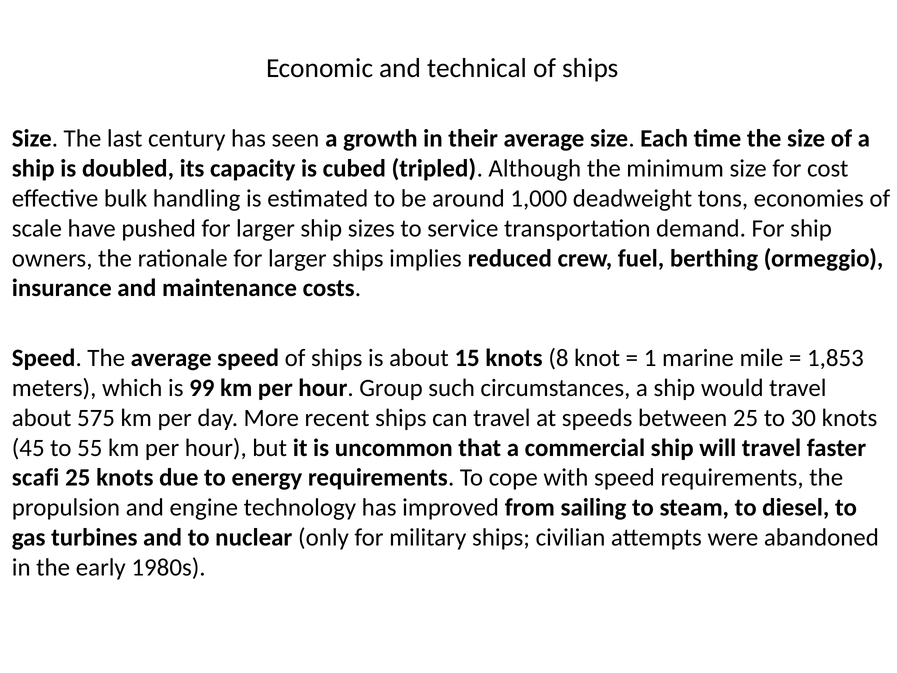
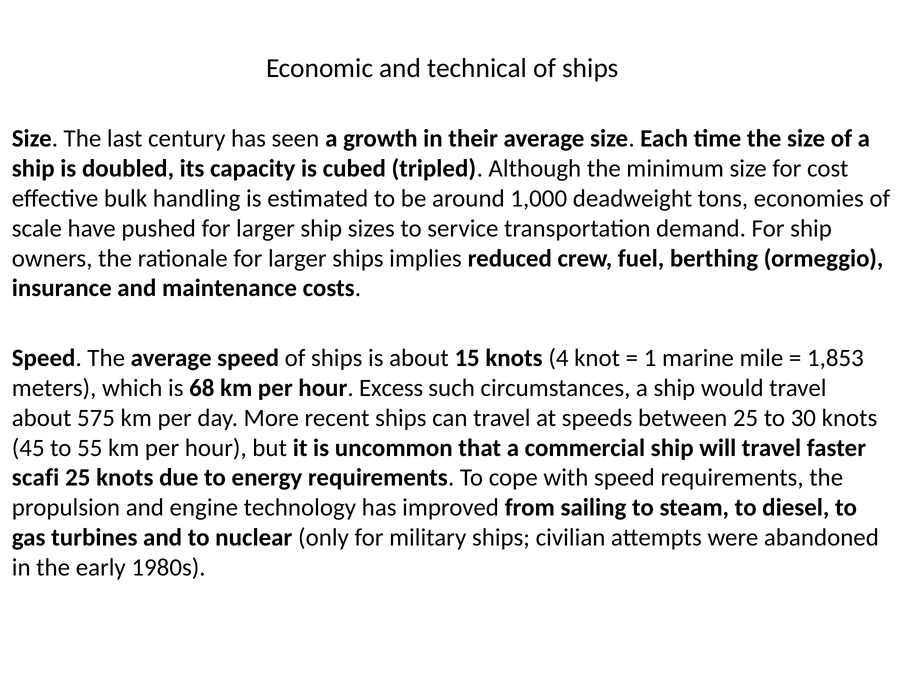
8: 8 -> 4 (558, 358)
99: 99 -> 68 (202, 388)
Group: Group -> Excess (391, 388)
